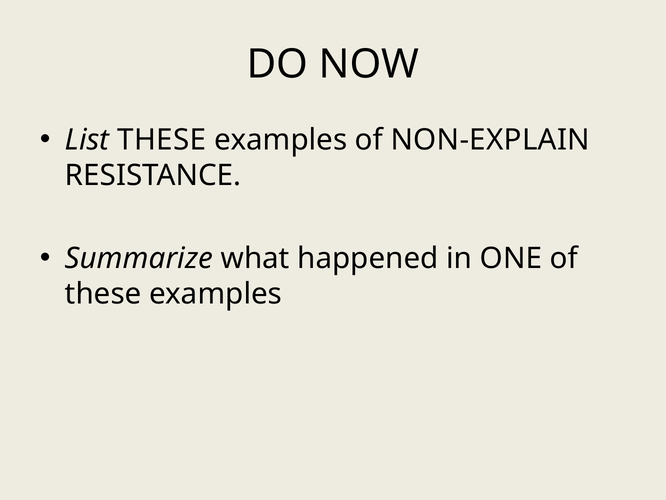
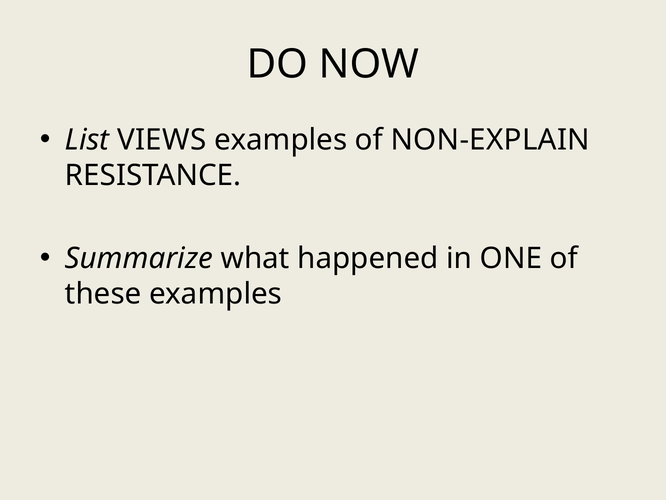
List THESE: THESE -> VIEWS (162, 140)
